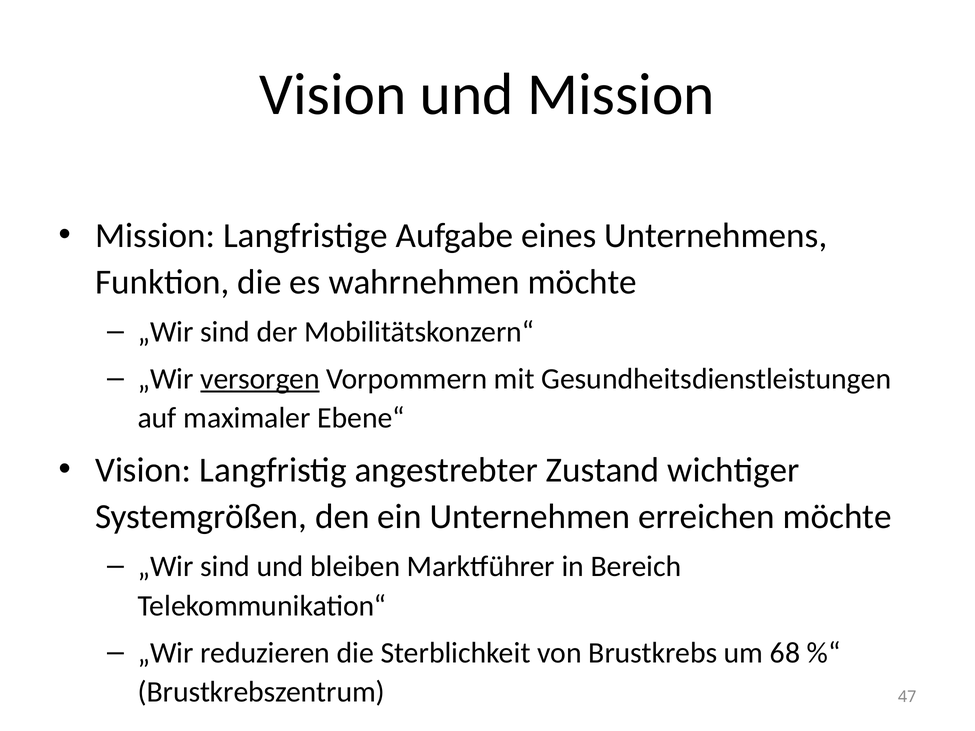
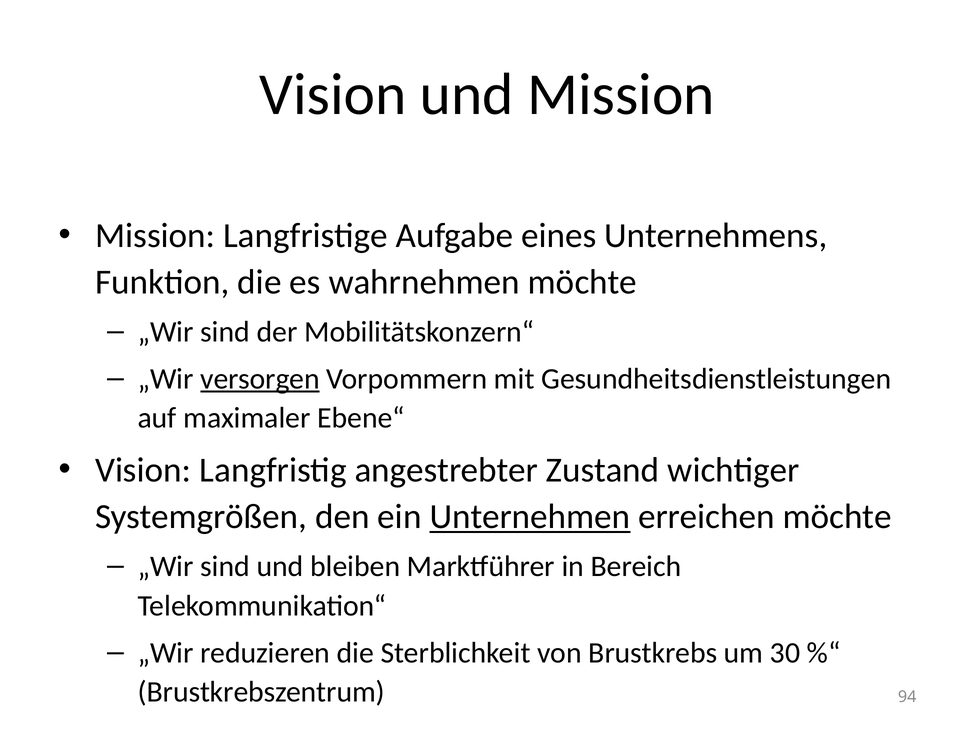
Unternehmen underline: none -> present (530, 517)
68: 68 -> 30 (785, 653)
47: 47 -> 94 (907, 697)
